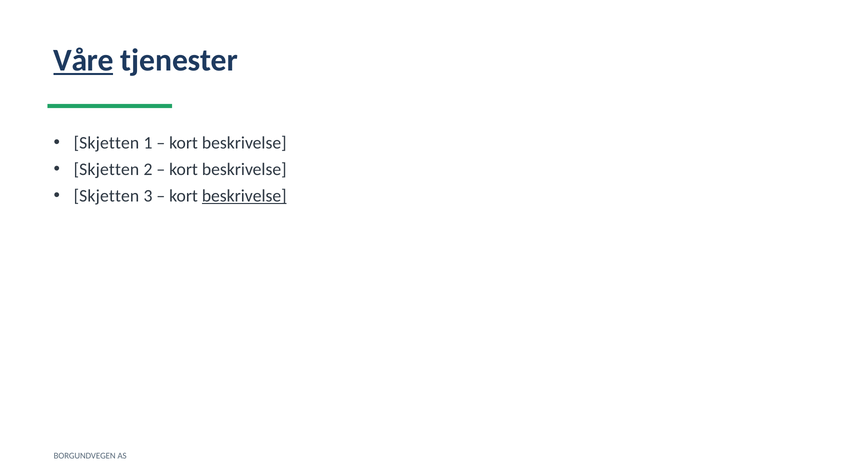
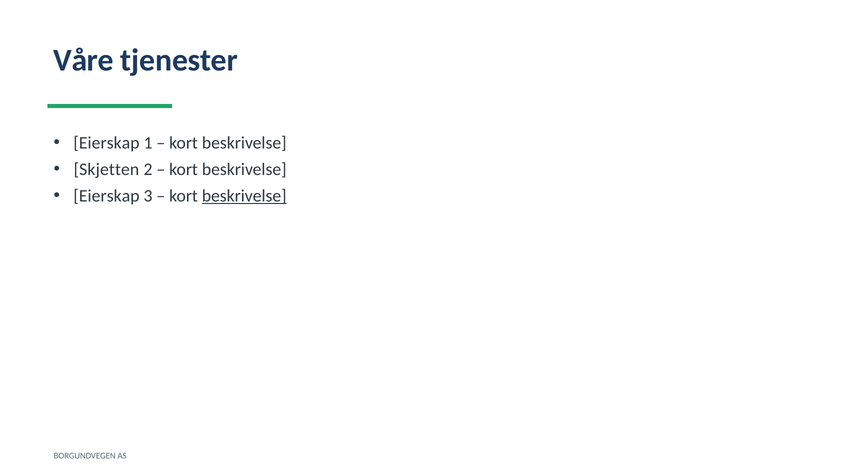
Våre underline: present -> none (84, 60)
Skjetten: Skjetten -> Eierskap (107, 143)
Skjetten: Skjetten -> Eierskap (107, 196)
